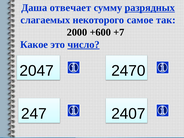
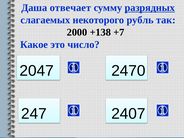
самое: самое -> рубль (140, 20)
+600: +600 -> +138 (100, 32)
число underline: present -> none (83, 45)
